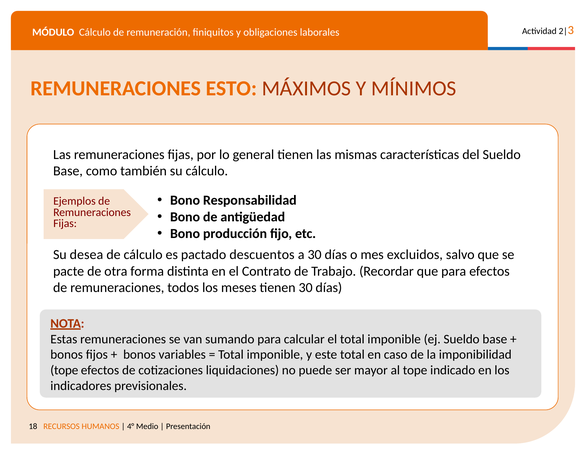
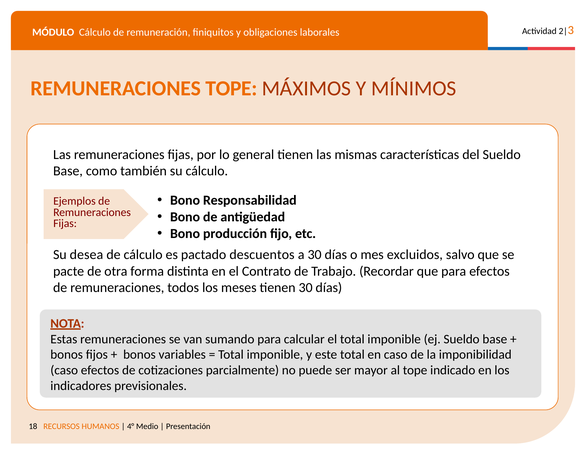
REMUNERACIONES ESTO: ESTO -> TOPE (231, 88)
tope: tope -> caso (64, 370)
liquidaciones: liquidaciones -> parcialmente (242, 370)
